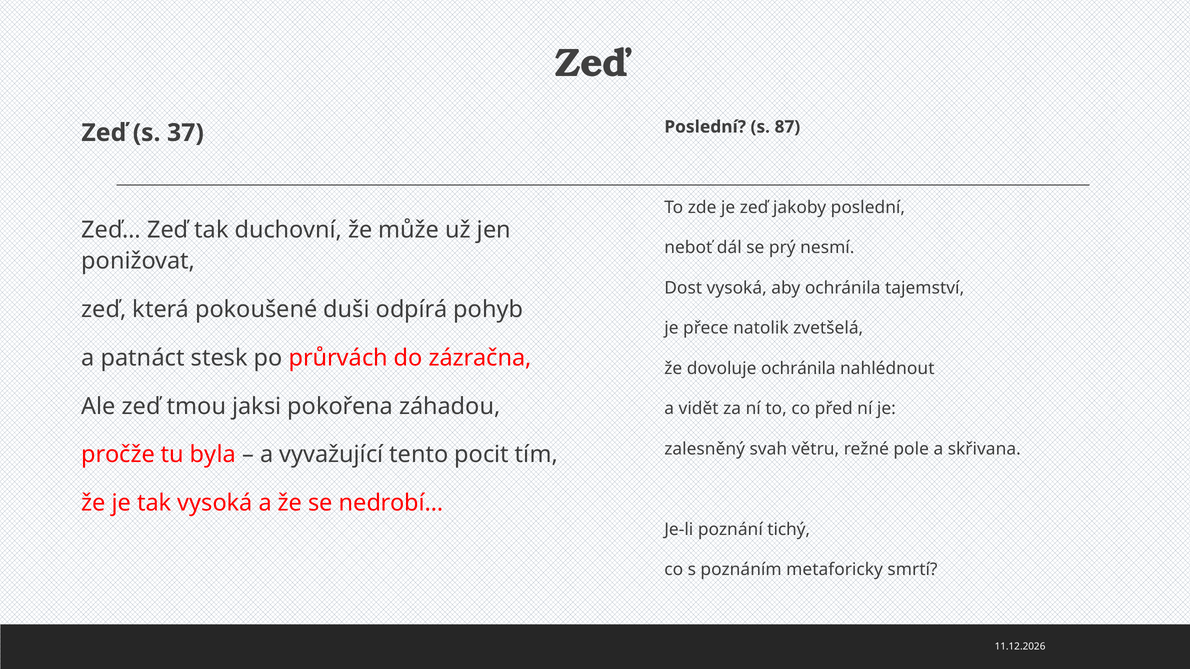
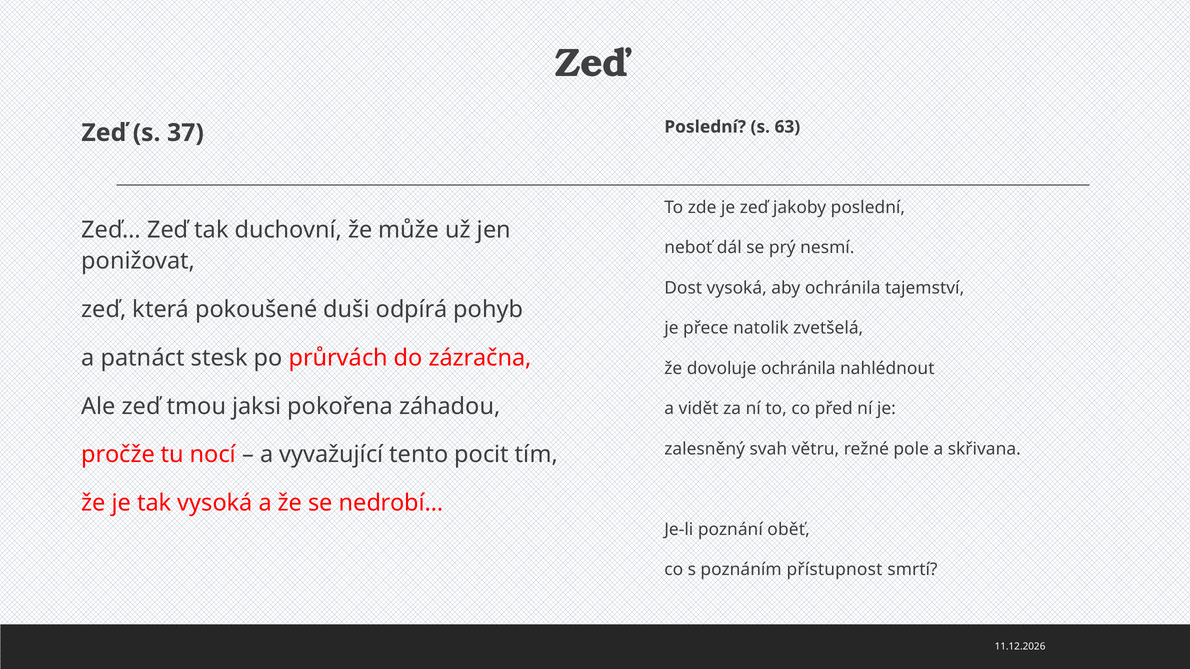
87: 87 -> 63 (787, 127)
byla: byla -> nocí (213, 455)
tichý: tichý -> oběť (789, 530)
metaforicky: metaforicky -> přístupnost (835, 570)
